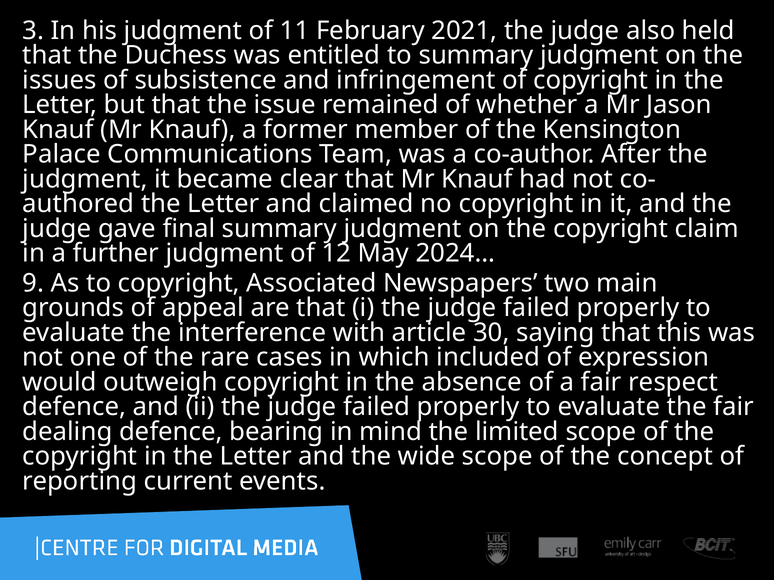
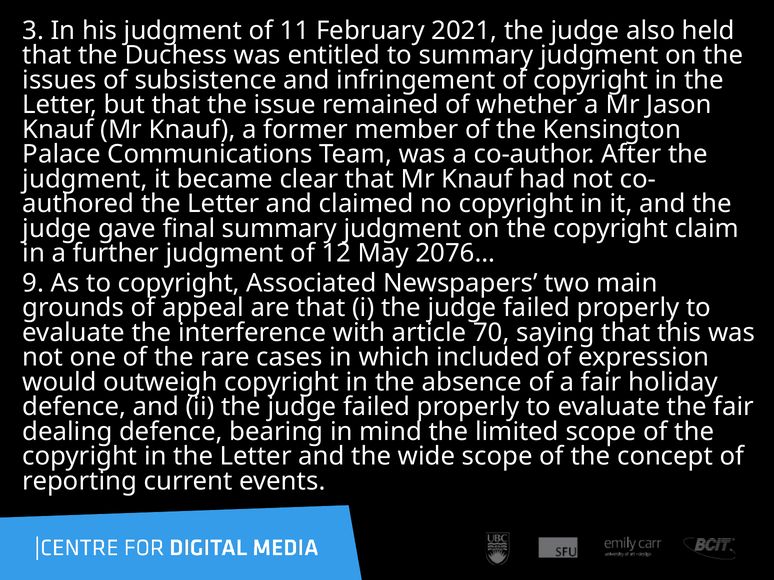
2024…: 2024… -> 2076… (455, 254)
30: 30 -> 70 (491, 333)
respect: respect -> holiday (673, 382)
